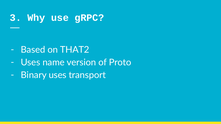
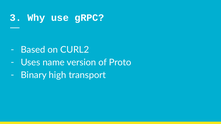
THAT2: THAT2 -> CURL2 (75, 50)
Binary uses: uses -> high (58, 75)
